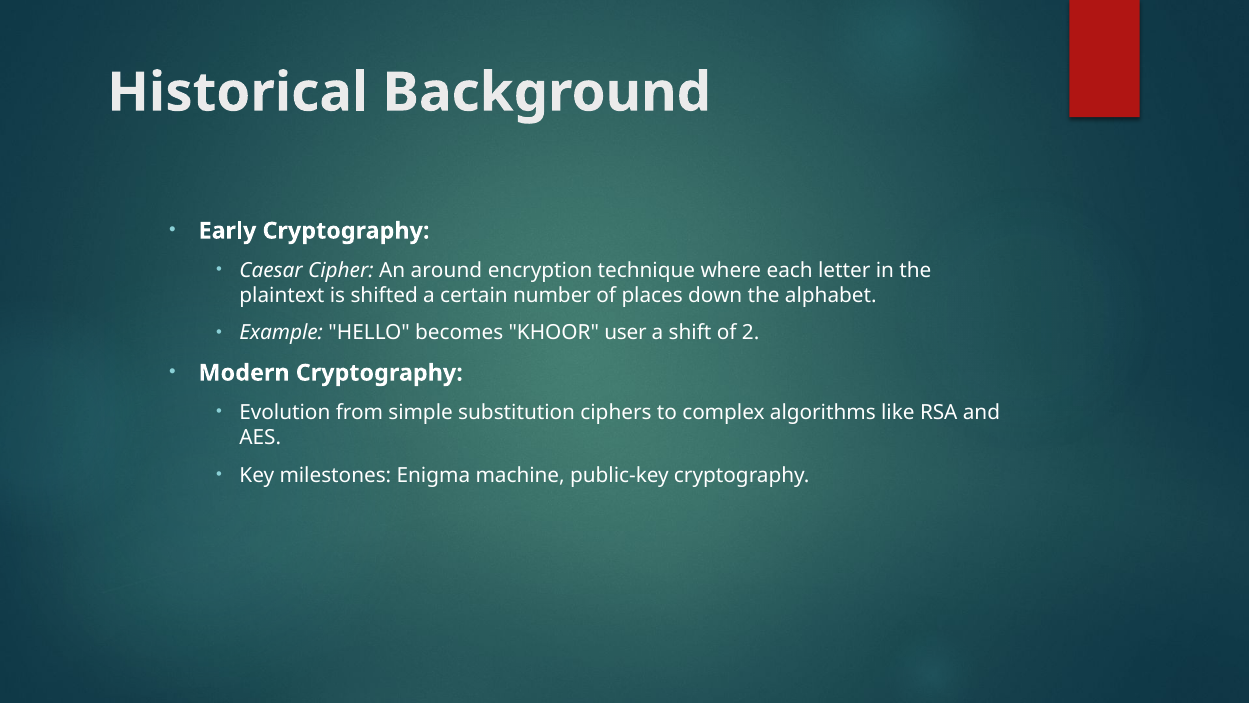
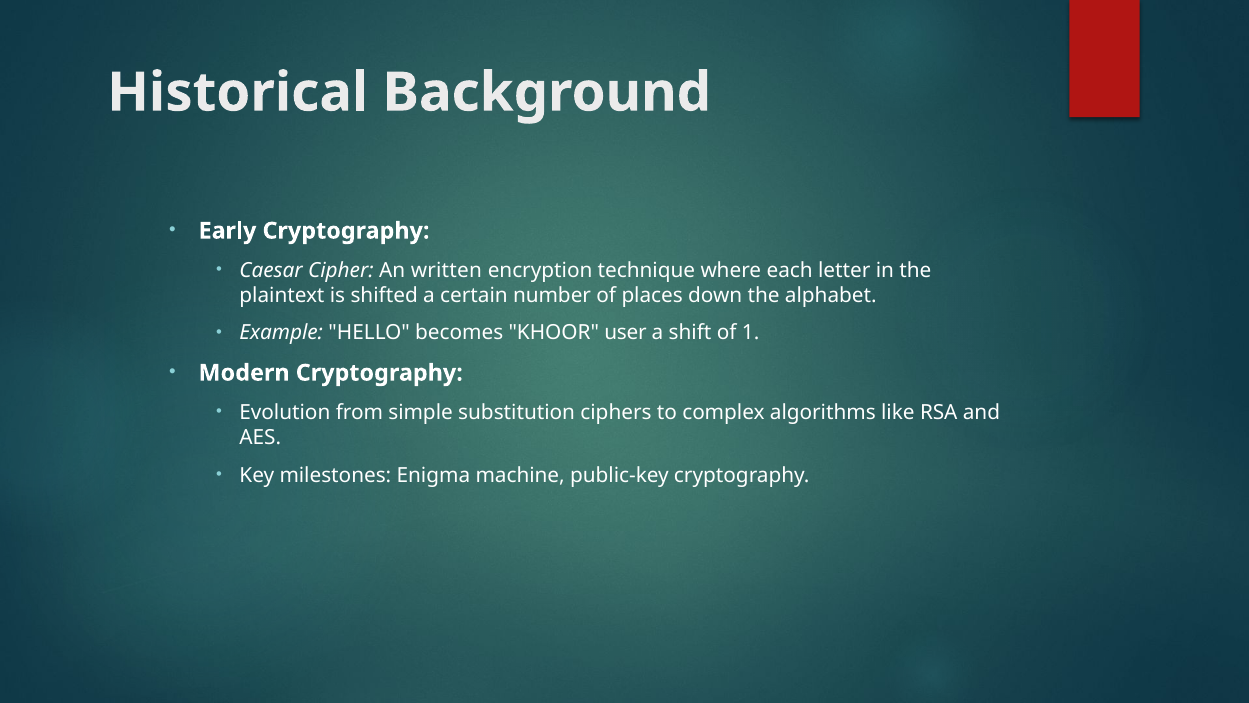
around: around -> written (446, 270)
2: 2 -> 1 (751, 333)
